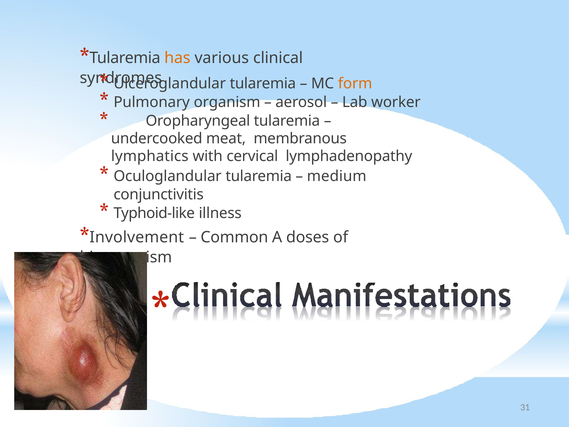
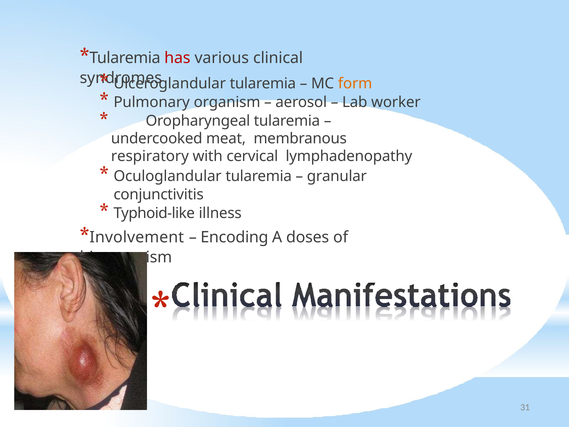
has colour: orange -> red (177, 58)
lymphatics: lymphatics -> respiratory (150, 156)
medium: medium -> granular (337, 176)
Common: Common -> Encoding (234, 237)
